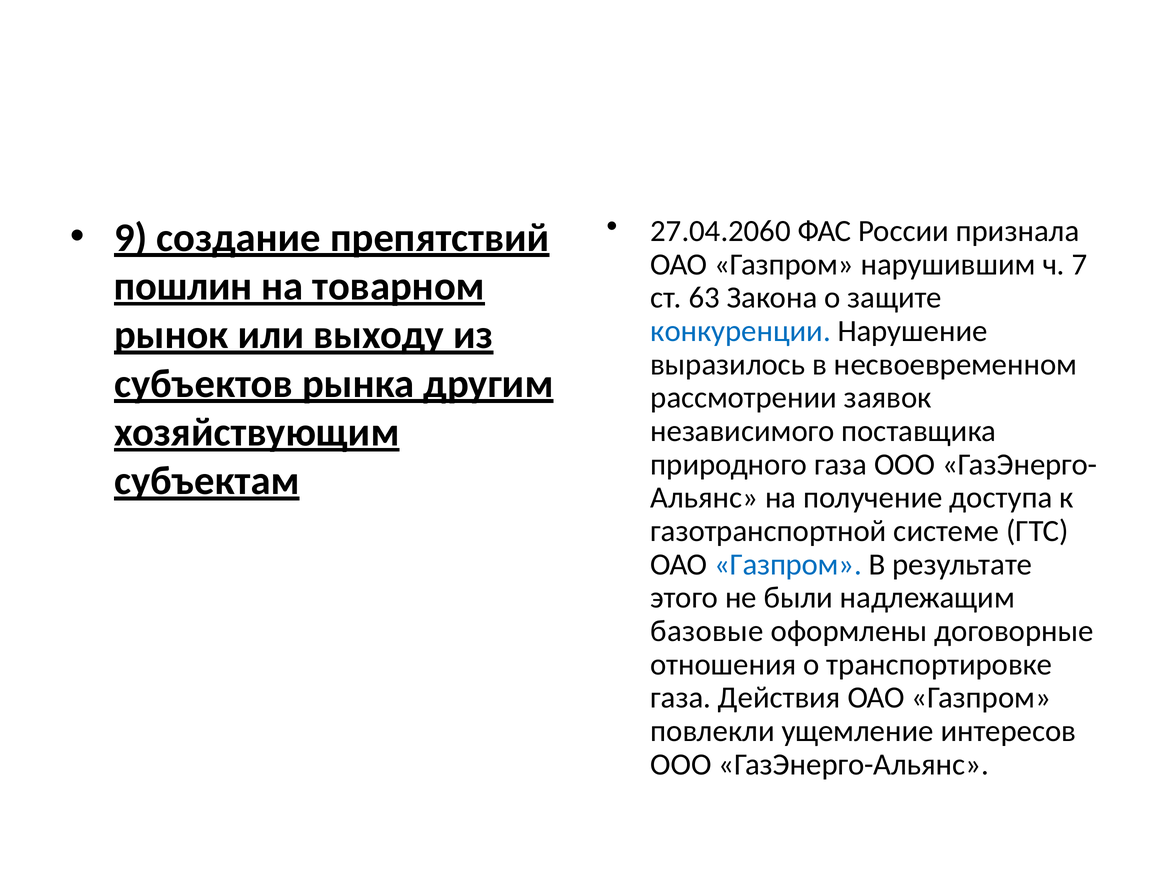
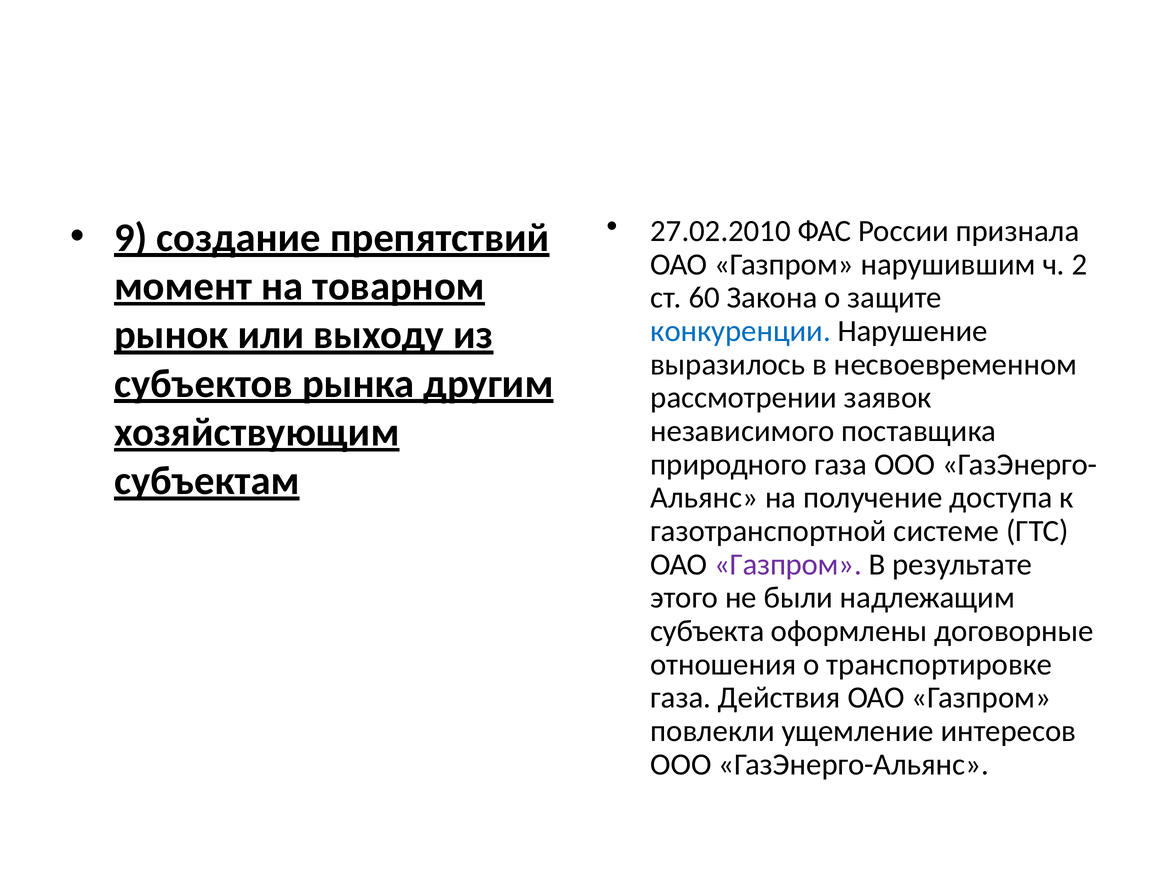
27.04.2060: 27.04.2060 -> 27.02.2010 (721, 231)
7: 7 -> 2 (1080, 265)
пошлин: пошлин -> момент (183, 286)
63: 63 -> 60 (704, 298)
Газпром colour: blue -> purple (788, 565)
базовые: базовые -> субъекта (707, 631)
